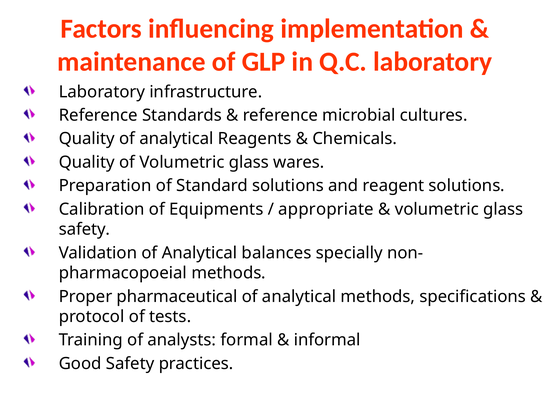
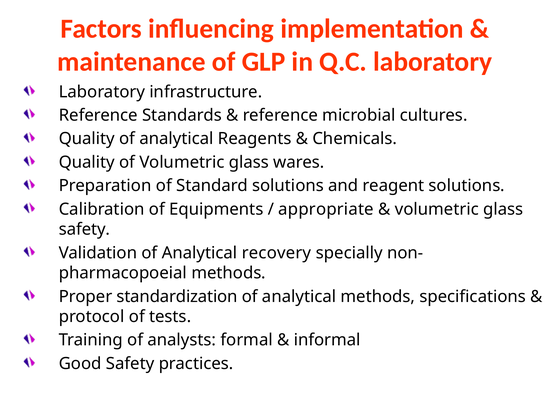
balances: balances -> recovery (277, 253)
pharmaceutical: pharmaceutical -> standardization (177, 297)
